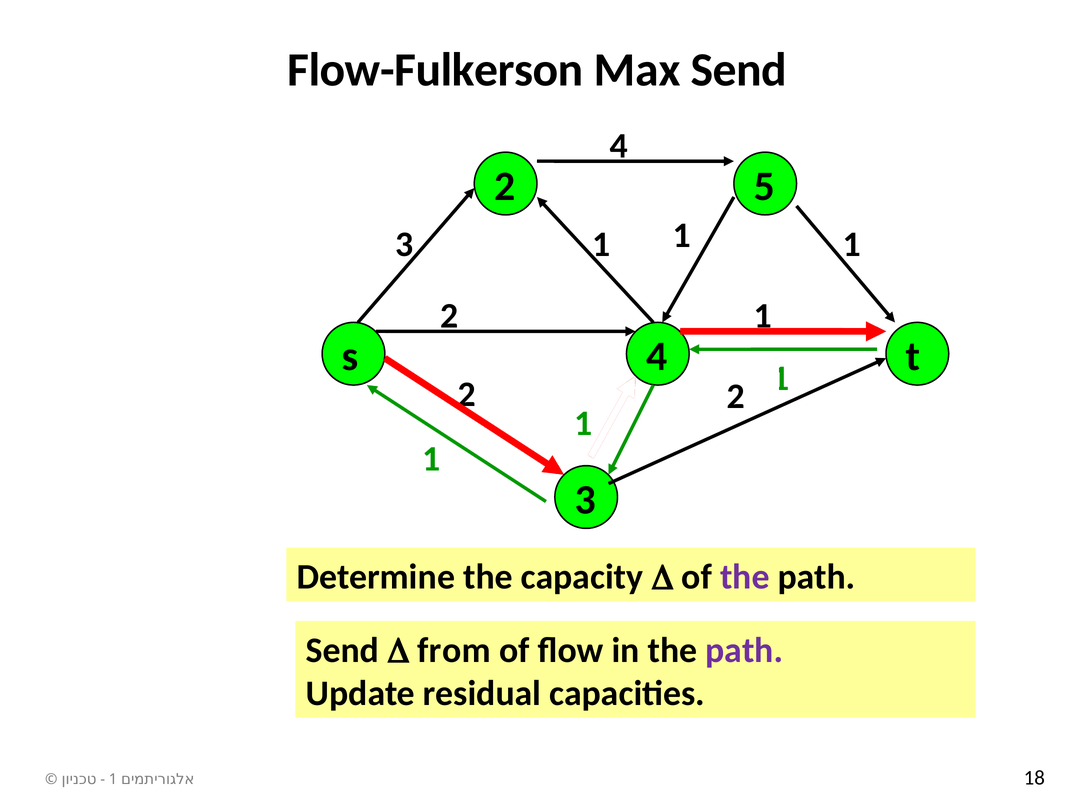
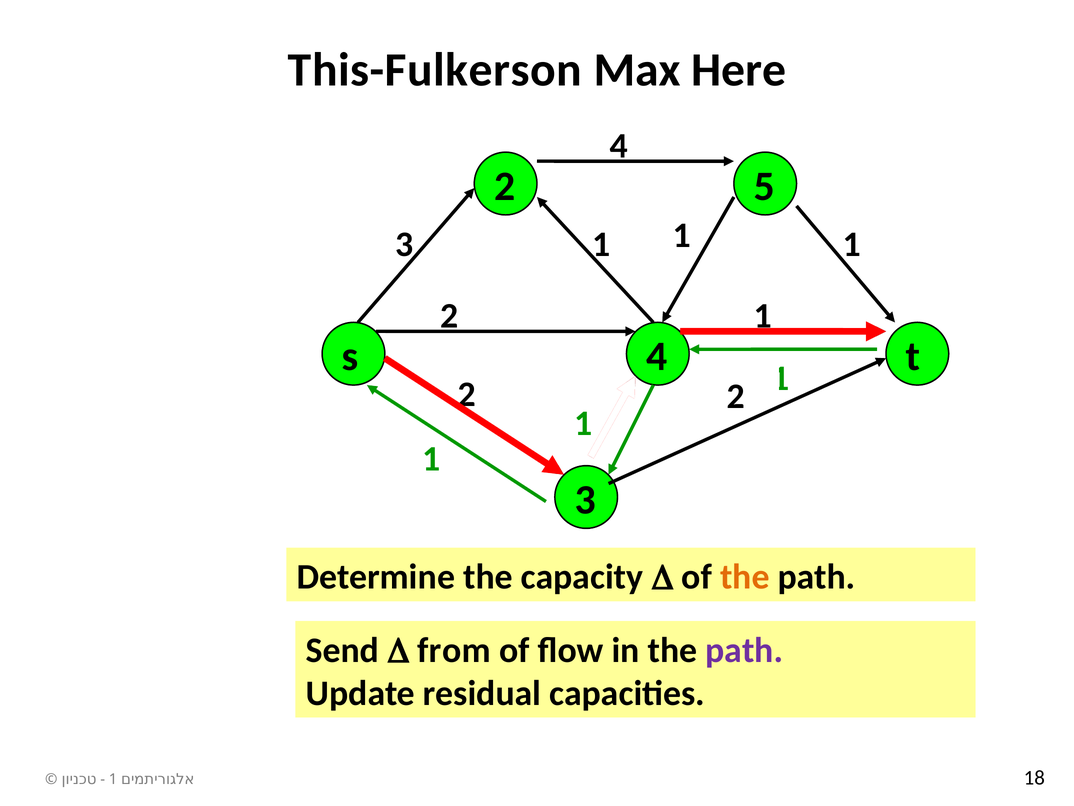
Flow-Fulkerson: Flow-Fulkerson -> This-Fulkerson (435, 70)
Max Send: Send -> Here (739, 70)
the colour: purple -> orange (745, 577)
